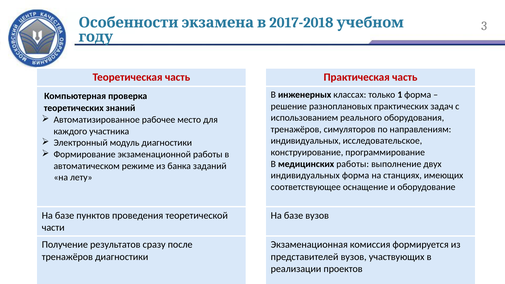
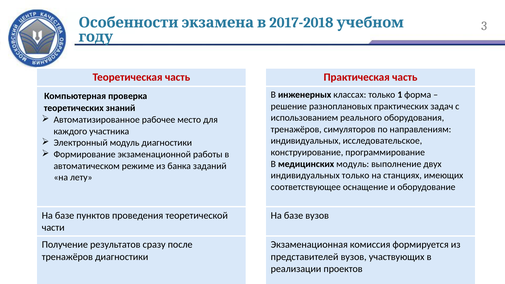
медицинских работы: работы -> модуль (353, 164)
индивидуальных форма: форма -> только (356, 176)
